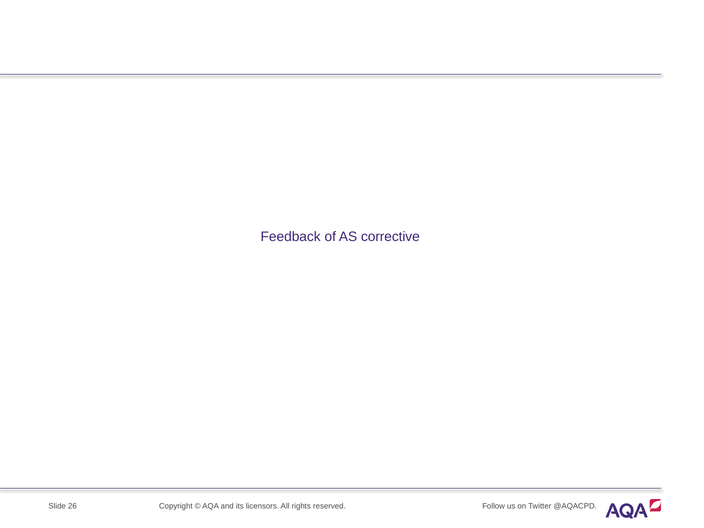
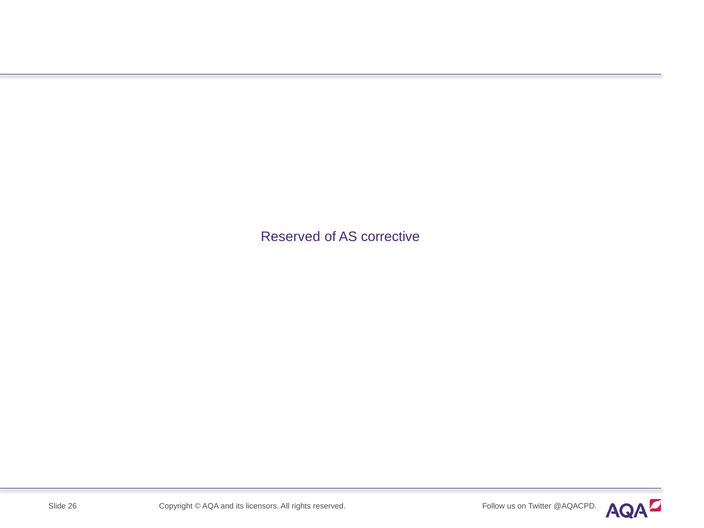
Feedback: Feedback -> Reserved (291, 237)
